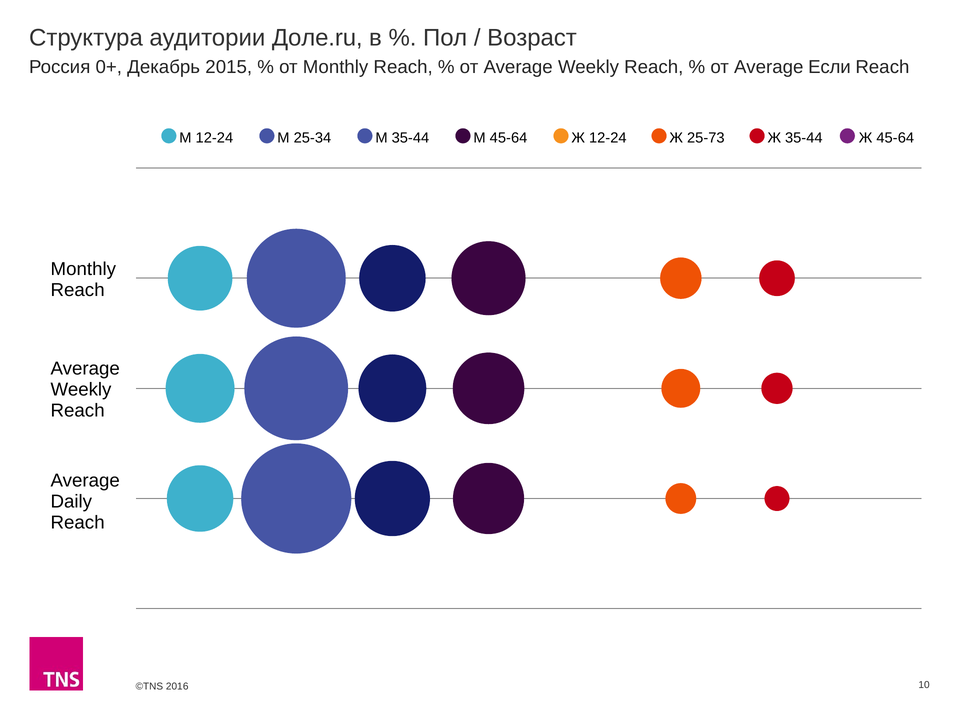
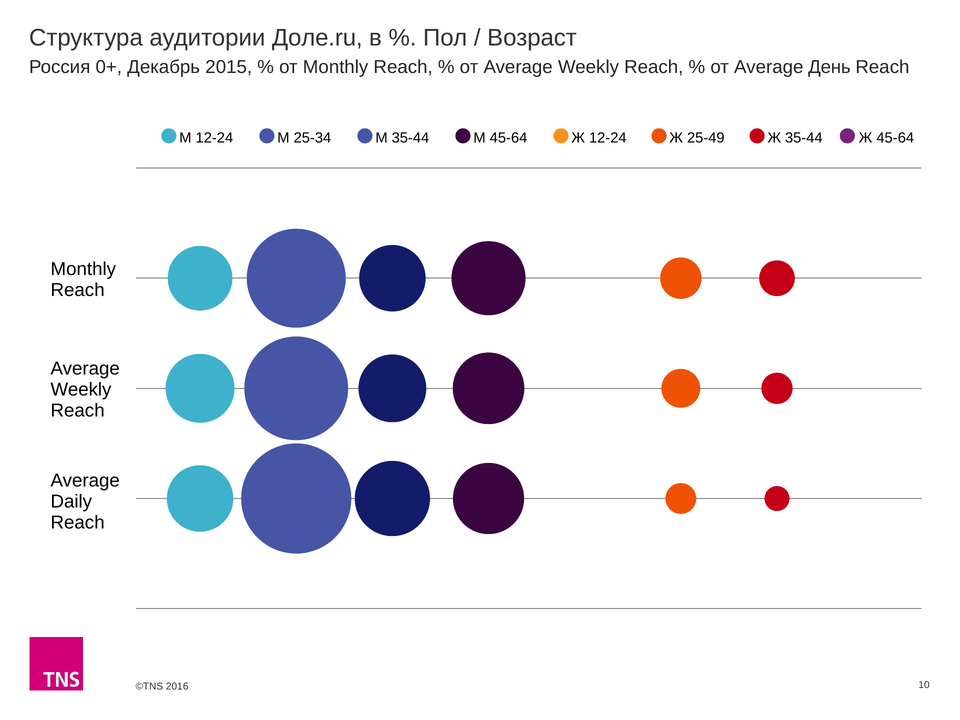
Если: Если -> День (829, 67)
25-73: 25-73 -> 25-49 (706, 138)
